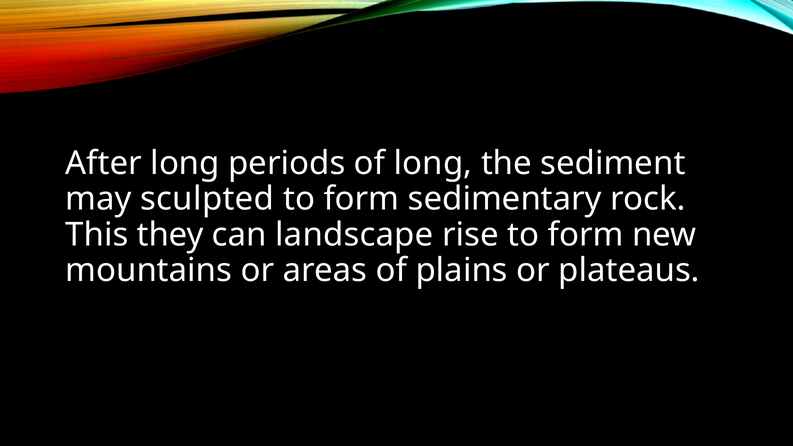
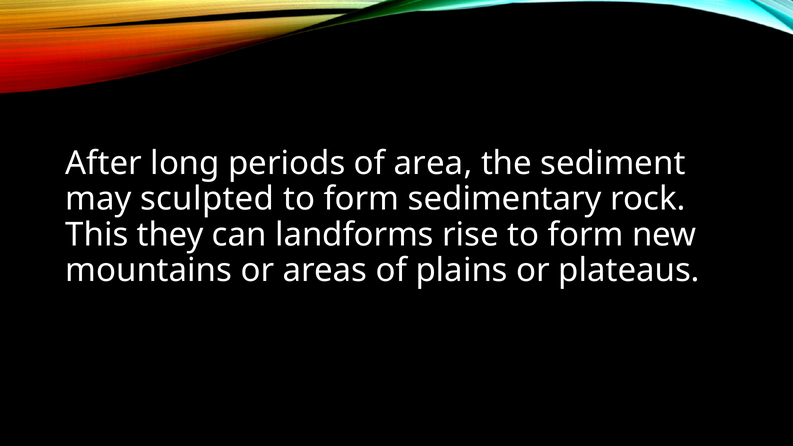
of long: long -> area (433, 163)
landscape: landscape -> landforms (355, 235)
